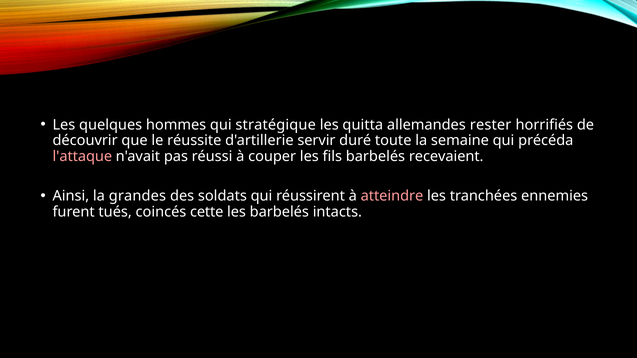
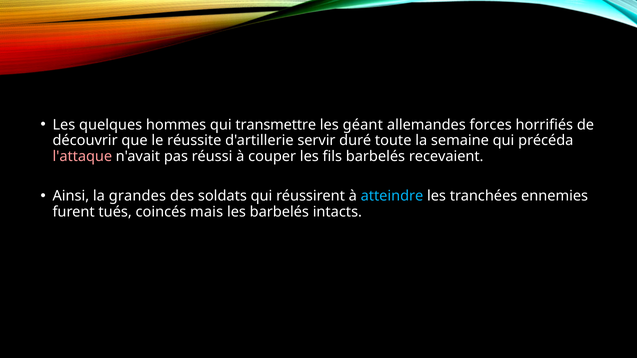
stratégique: stratégique -> transmettre (276, 125)
quitta: quitta -> géant (363, 125)
rester: rester -> forces (491, 125)
atteindre colour: pink -> light blue (392, 196)
cette: cette -> mais (207, 212)
